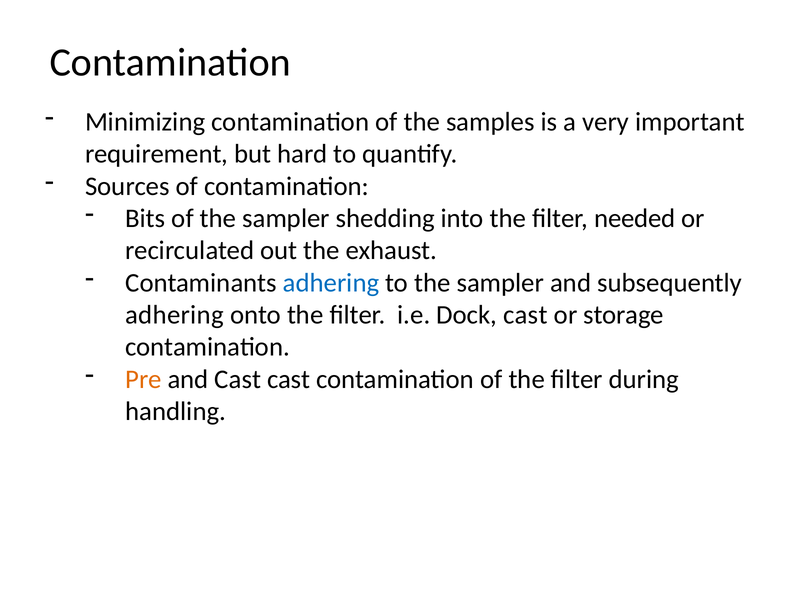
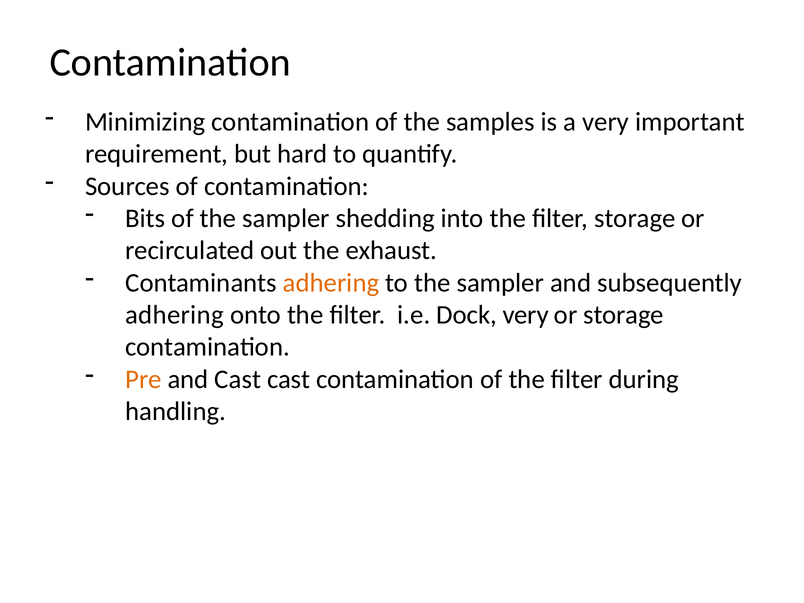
filter needed: needed -> storage (635, 218)
adhering colour: blue -> orange (331, 283)
Dock cast: cast -> very (526, 315)
